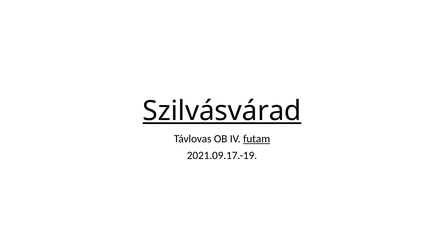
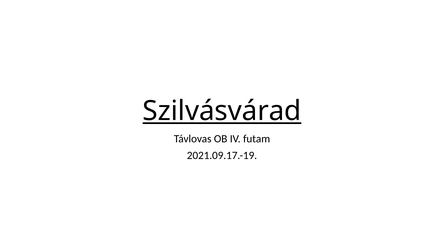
futam underline: present -> none (257, 139)
